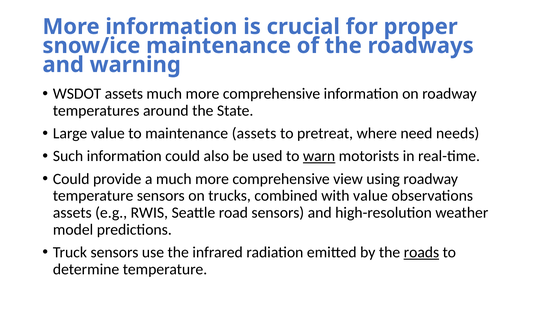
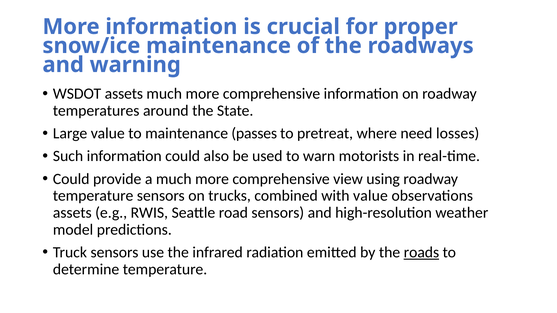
maintenance assets: assets -> passes (254, 134)
needs: needs -> losses (458, 134)
warn underline: present -> none (319, 156)
